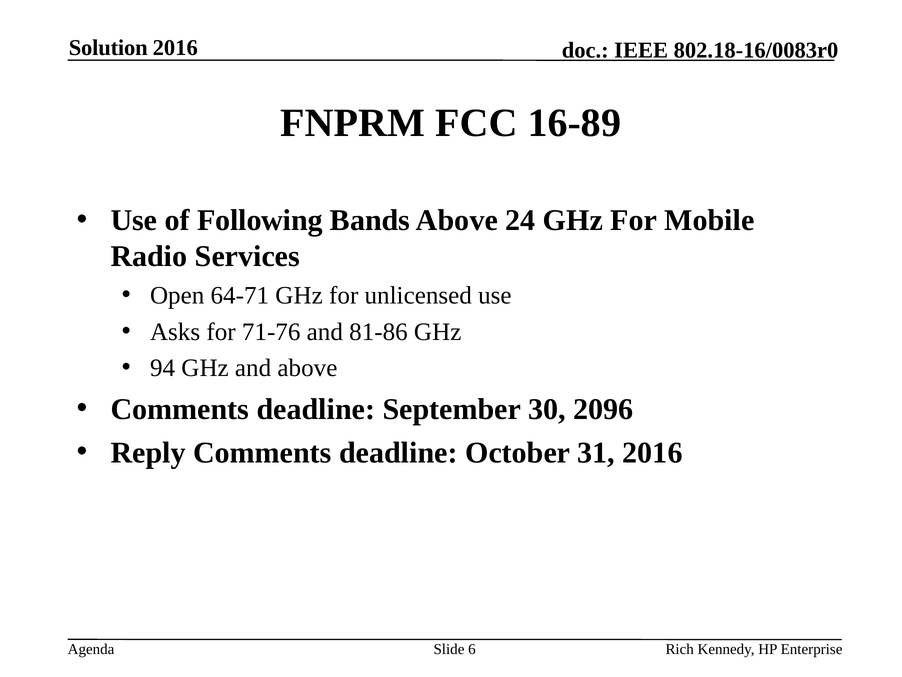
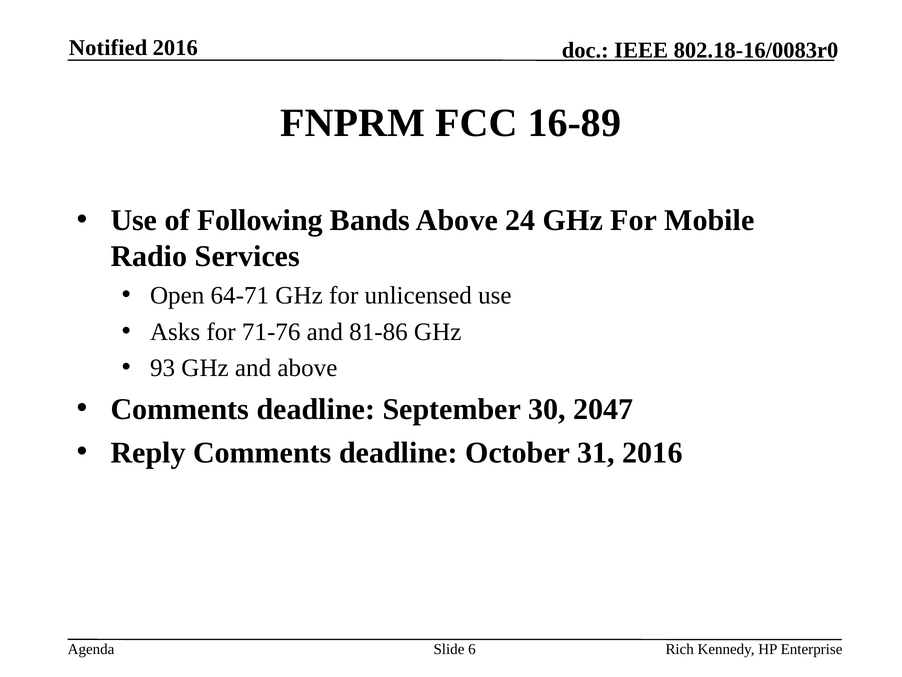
Solution: Solution -> Notified (108, 48)
94: 94 -> 93 (163, 368)
2096: 2096 -> 2047 (603, 409)
